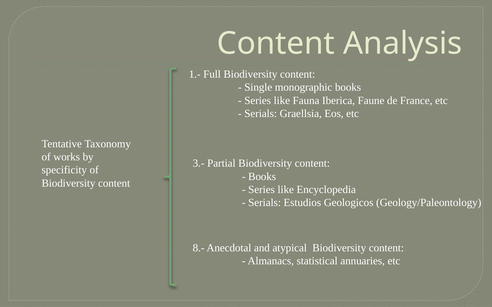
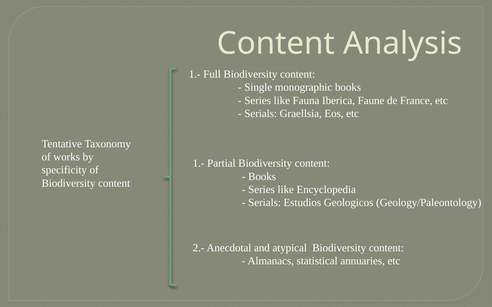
3.-: 3.- -> 1.- (199, 164)
8.-: 8.- -> 2.- (199, 248)
